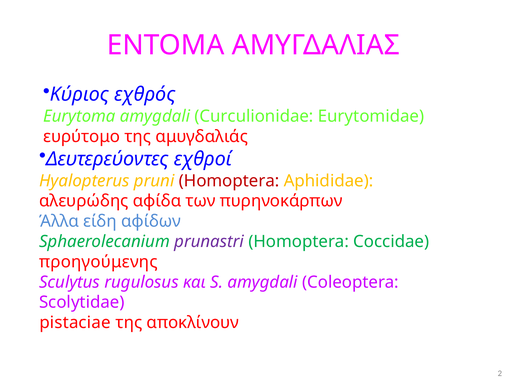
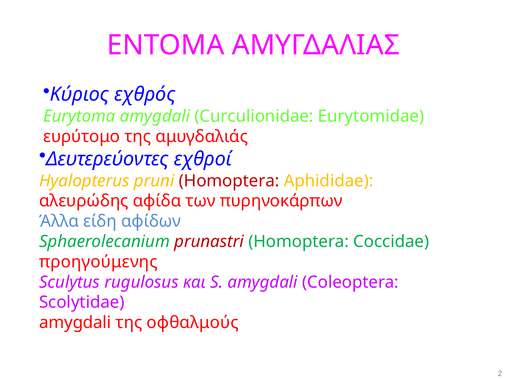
prunastri colour: purple -> red (209, 242)
pistaciae: pistaciae -> amygdali (75, 323)
αποκλίνουν: αποκλίνουν -> οφθαλμούς (193, 323)
